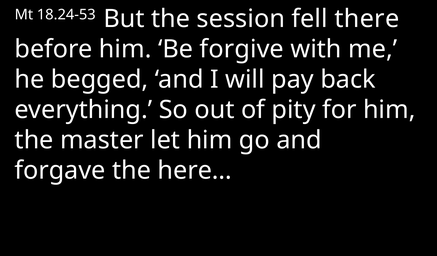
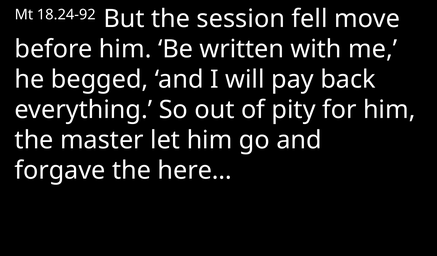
18.24-53: 18.24-53 -> 18.24-92 (66, 15)
there: there -> move (367, 19)
forgive: forgive -> written (242, 49)
